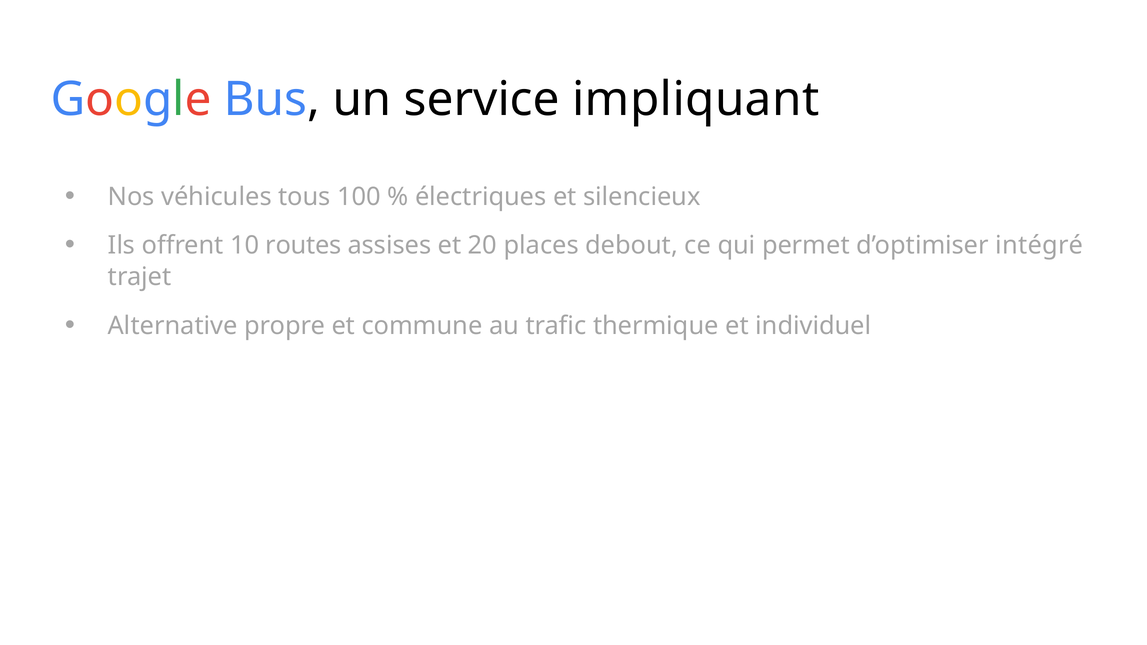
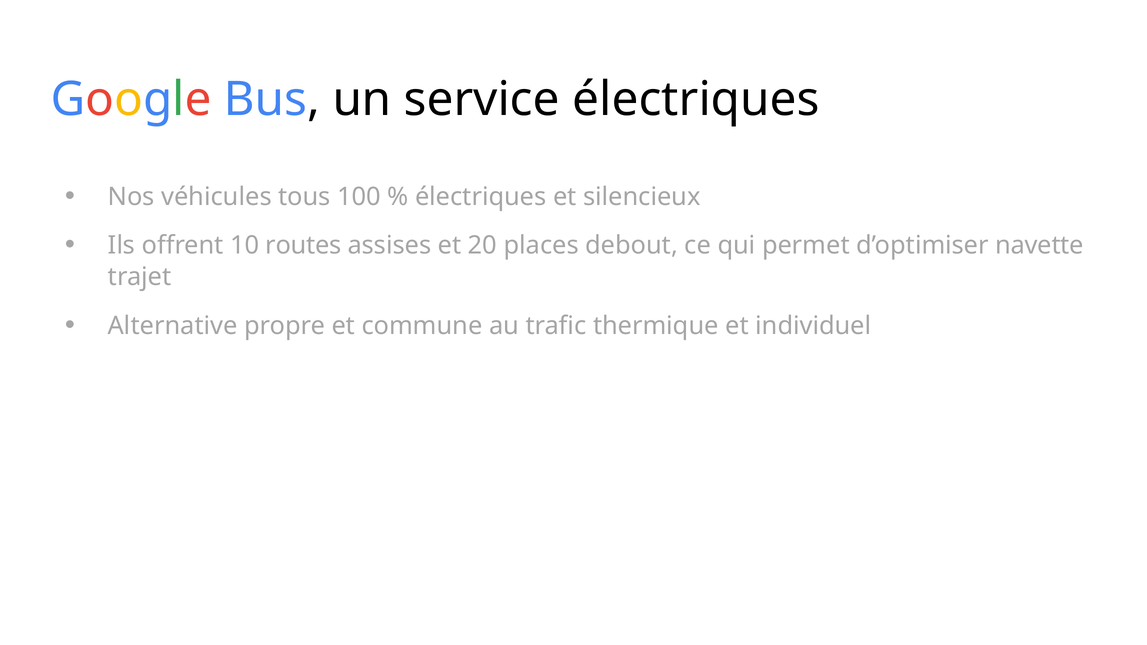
service impliquant: impliquant -> électriques (696, 99)
intégré: intégré -> navette (1039, 246)
